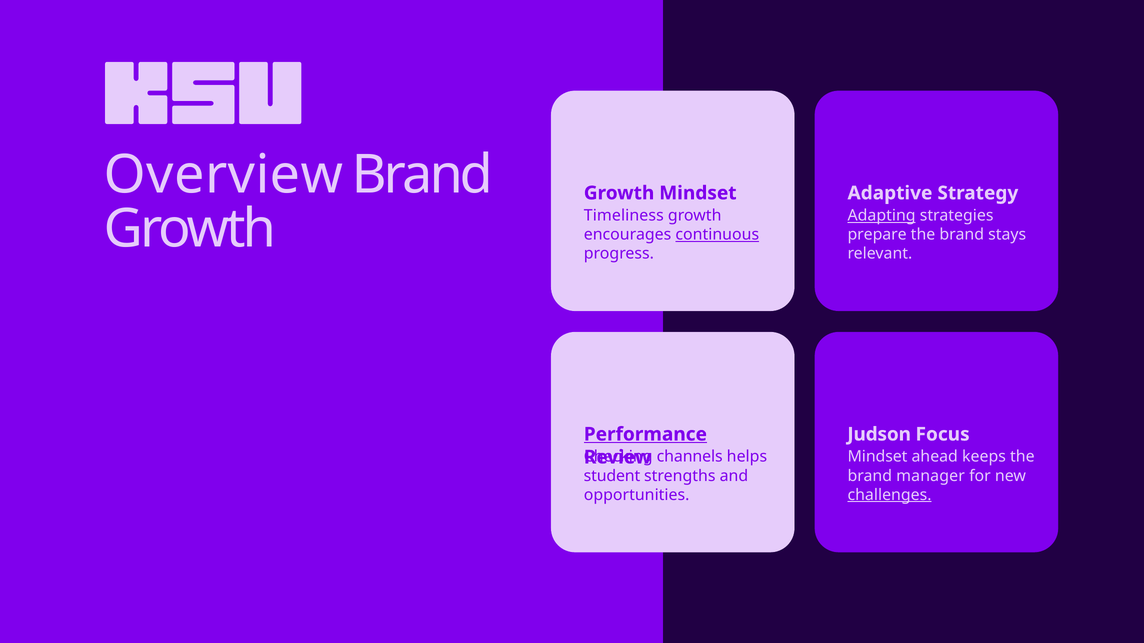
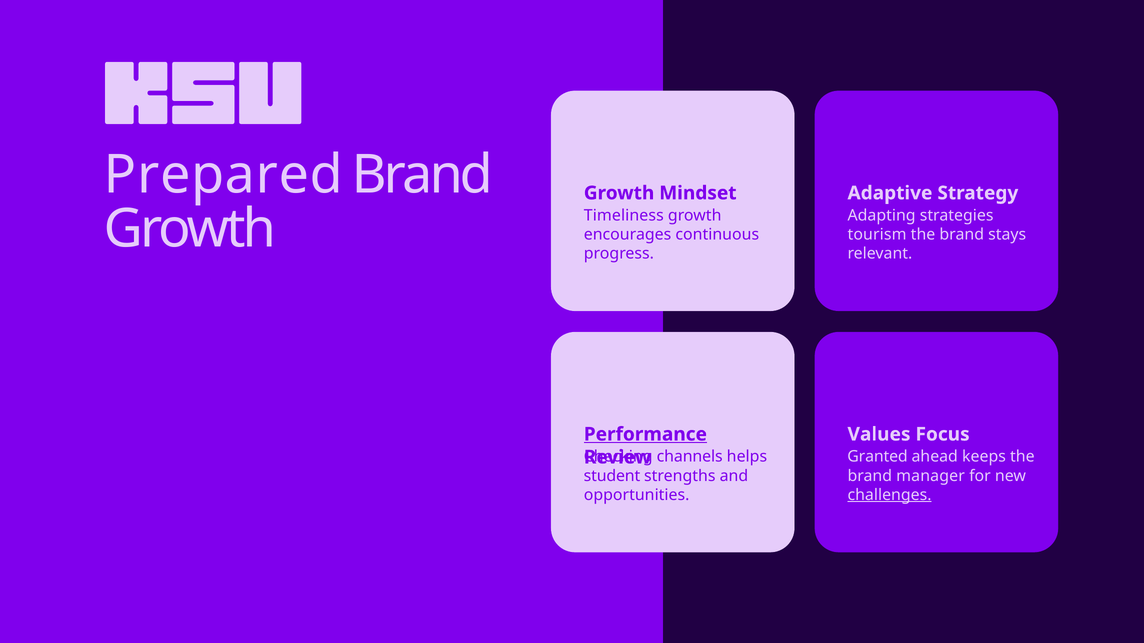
Overview: Overview -> Prepared (223, 175)
Adapting underline: present -> none (882, 216)
continuous underline: present -> none (717, 235)
prepare: prepare -> tourism (877, 235)
Judson: Judson -> Values (879, 435)
Mindset: Mindset -> Granted (878, 457)
